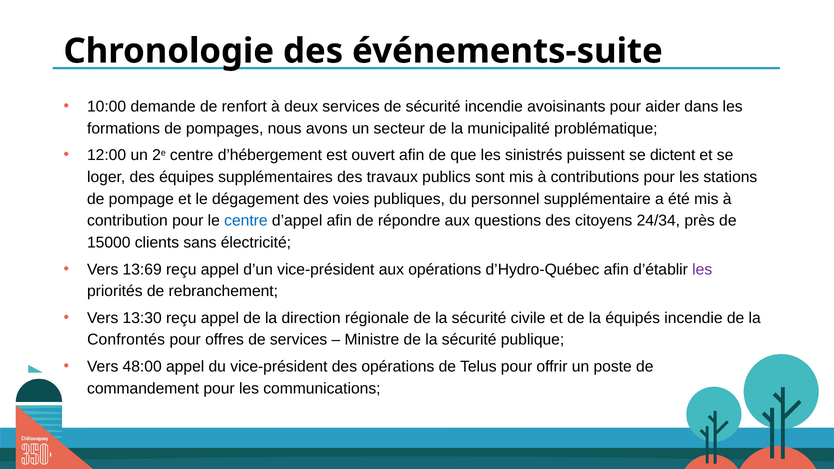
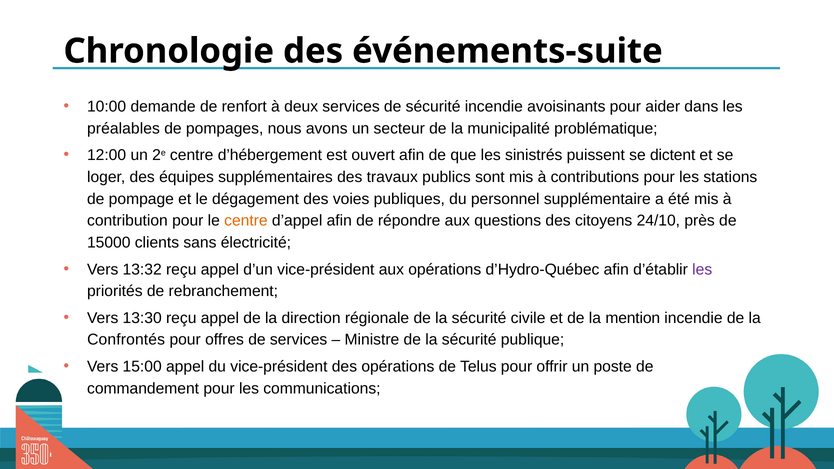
formations: formations -> préalables (123, 128)
centre colour: blue -> orange (246, 221)
24/34: 24/34 -> 24/10 (658, 221)
13:69: 13:69 -> 13:32 (142, 269)
équipés: équipés -> mention (633, 318)
48:00: 48:00 -> 15:00 (142, 367)
